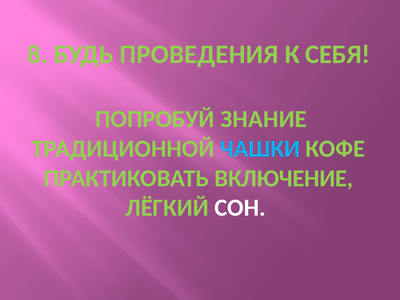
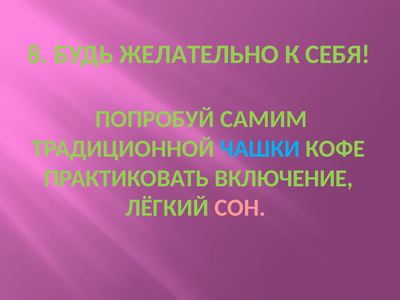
ПРОВЕДЕНИЯ: ПРОВЕДЕНИЯ -> ЖЕЛАТЕЛЬНО (199, 54)
ЗНАНИЕ: ЗНАНИЕ -> САМИМ (264, 119)
СОН colour: white -> pink (240, 208)
